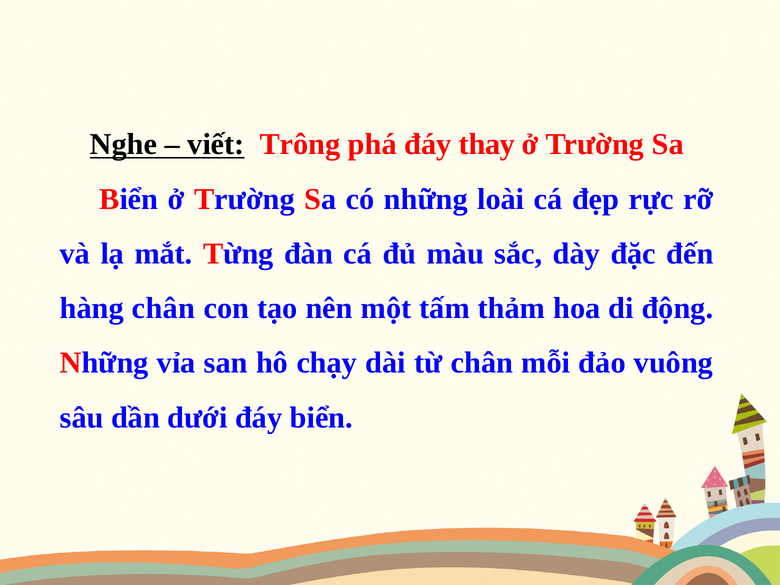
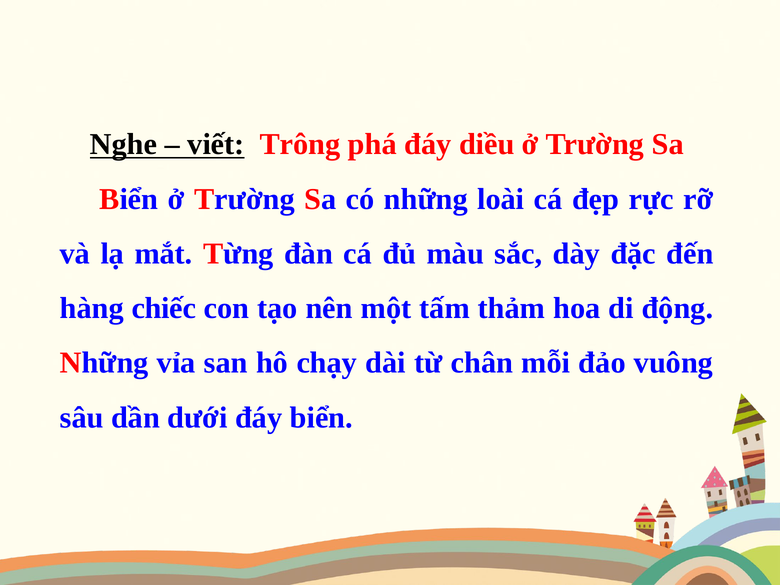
thay: thay -> diều (487, 144)
hàng chân: chân -> chiếc (164, 308)
